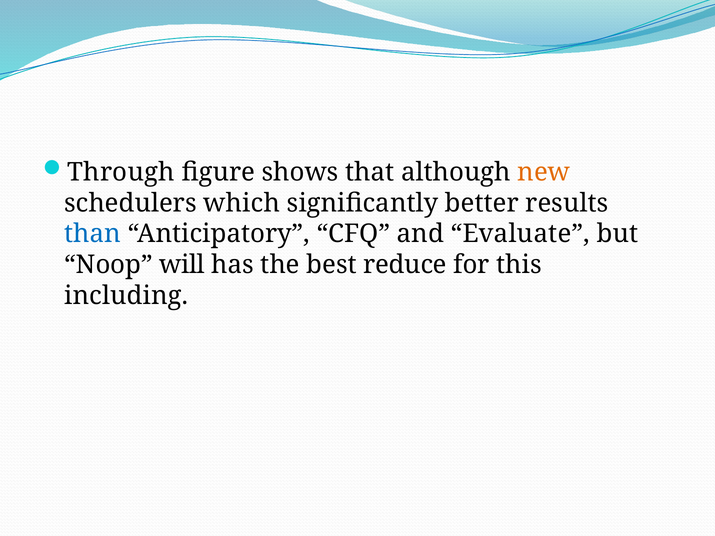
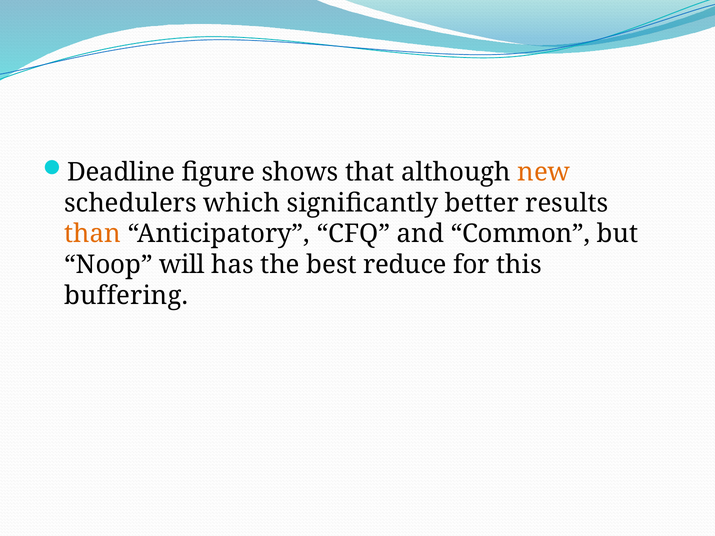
Through: Through -> Deadline (121, 172)
than colour: blue -> orange (93, 234)
Evaluate: Evaluate -> Common (520, 234)
including: including -> buffering (126, 296)
